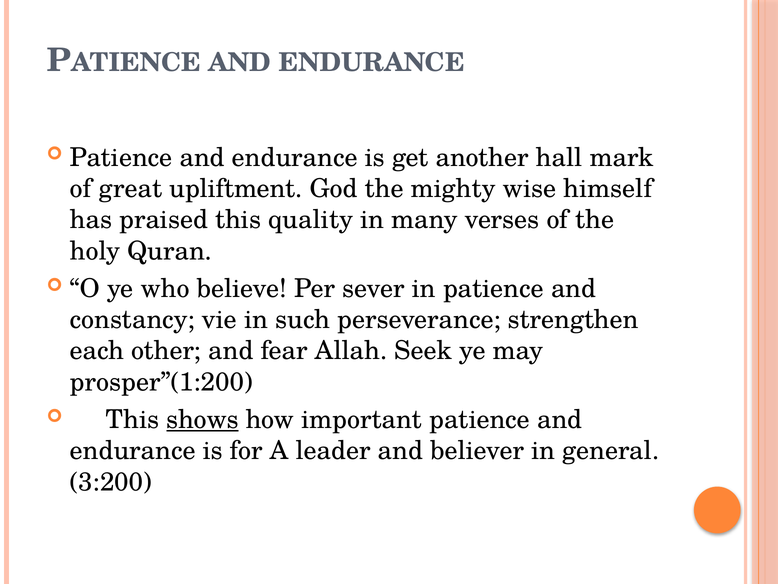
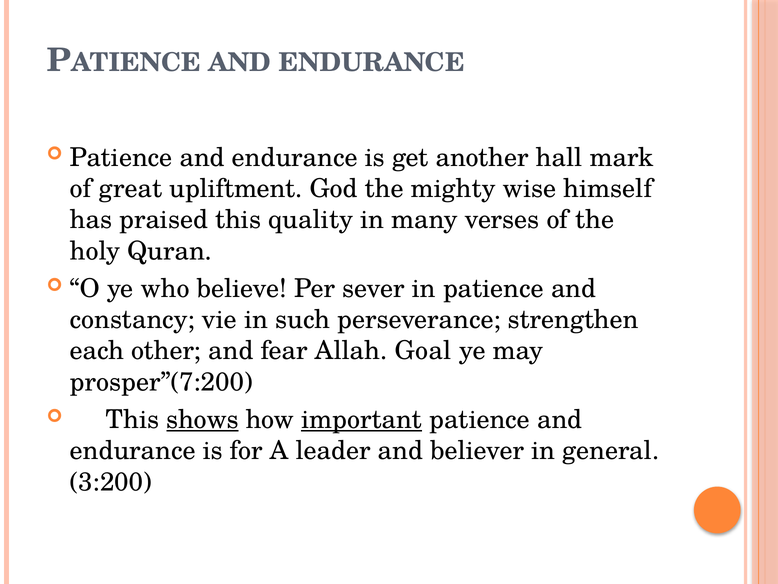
Seek: Seek -> Goal (423, 351)
prosper”(1:200: prosper”(1:200 -> prosper”(7:200 (161, 382)
important underline: none -> present (362, 419)
